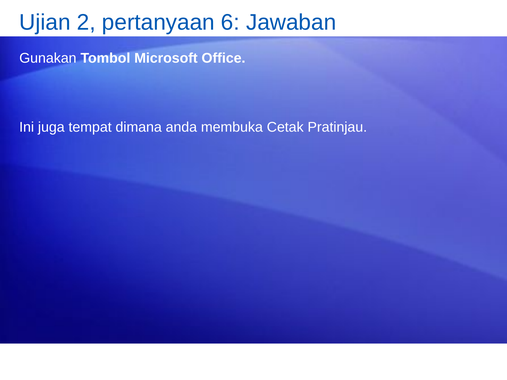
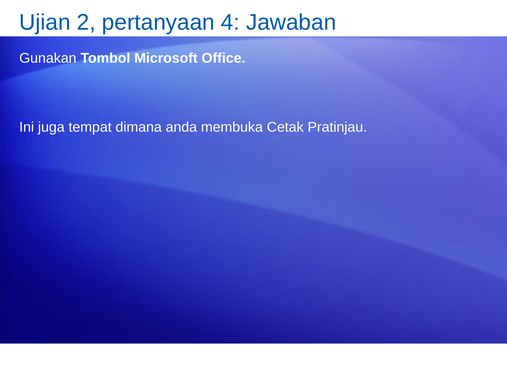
6: 6 -> 4 (230, 23)
